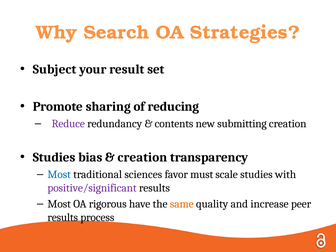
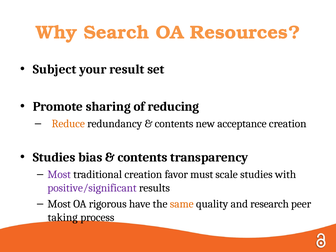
Strategies: Strategies -> Resources (245, 32)
Reduce colour: purple -> orange (68, 124)
submitting: submitting -> acceptance (242, 124)
creation: creation -> contents (143, 157)
Most colour: blue -> purple (59, 174)
traditional sciences: sciences -> creation (143, 174)
increase: increase -> research (270, 204)
results: results -> taking (63, 217)
